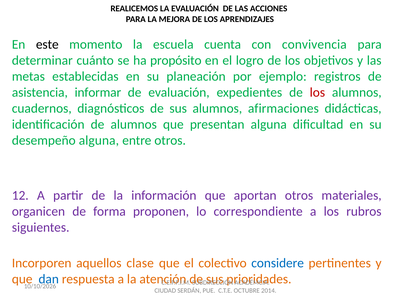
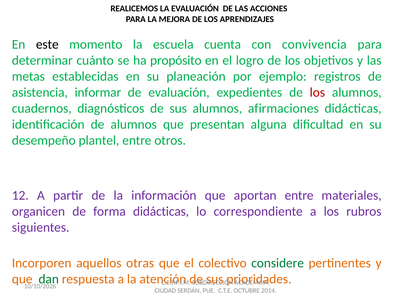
desempeño alguna: alguna -> plantel (99, 140)
aportan otros: otros -> entre (299, 196)
forma proponen: proponen -> didácticas (161, 212)
clase: clase -> otras (140, 263)
considere colour: blue -> green (278, 263)
dan colour: blue -> green (49, 279)
